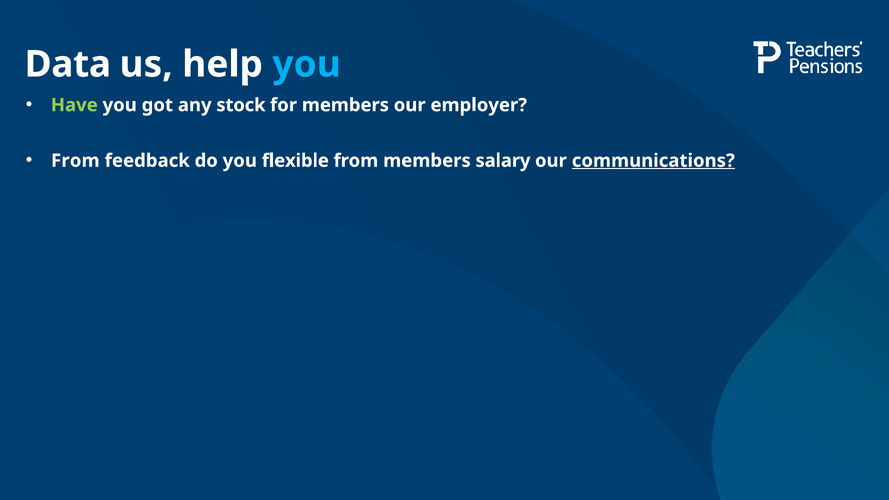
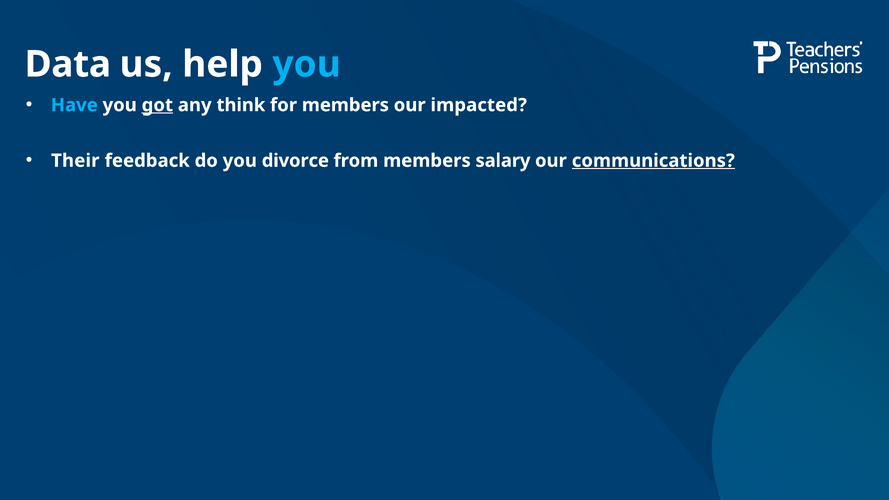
Have colour: light green -> light blue (74, 105)
got underline: none -> present (157, 105)
stock: stock -> think (241, 105)
employer: employer -> impacted (479, 105)
From: From -> Their (75, 161)
flexible: flexible -> divorce (295, 161)
